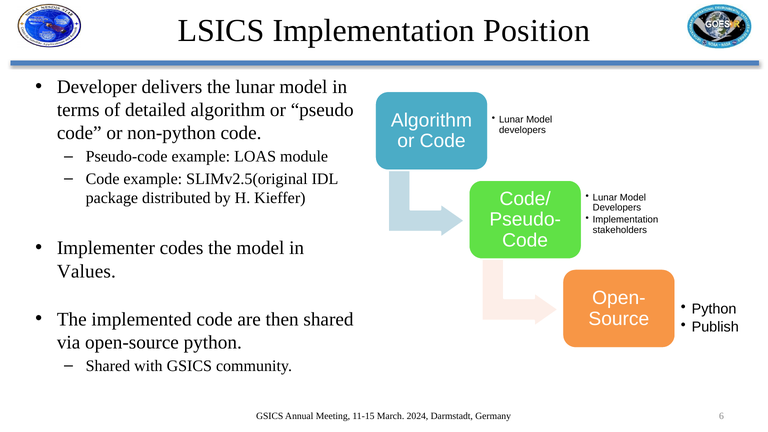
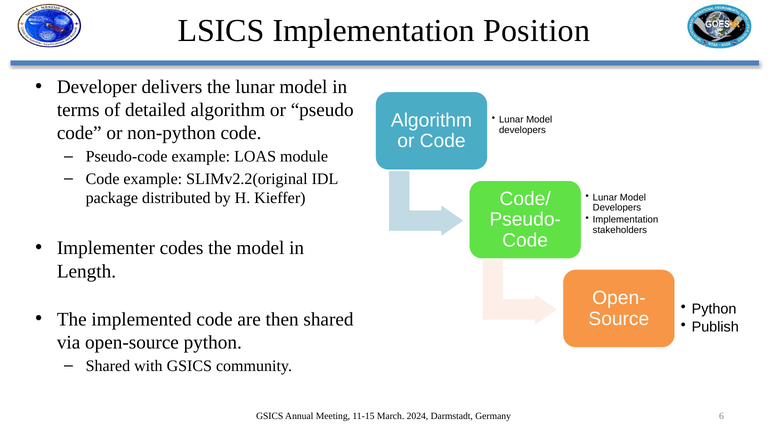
SLIMv2.5(original: SLIMv2.5(original -> SLIMv2.2(original (247, 179)
Values: Values -> Length (86, 271)
